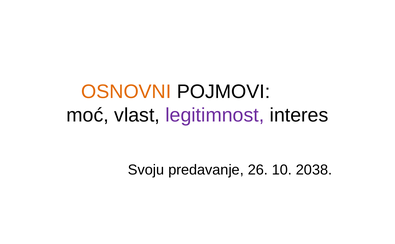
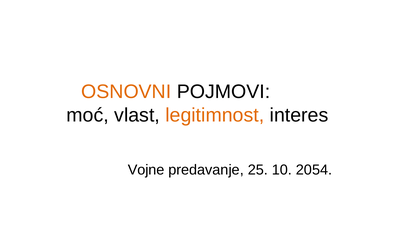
legitimnost colour: purple -> orange (215, 115)
Svoju: Svoju -> Vojne (146, 170)
26: 26 -> 25 (258, 170)
2038: 2038 -> 2054 (314, 170)
